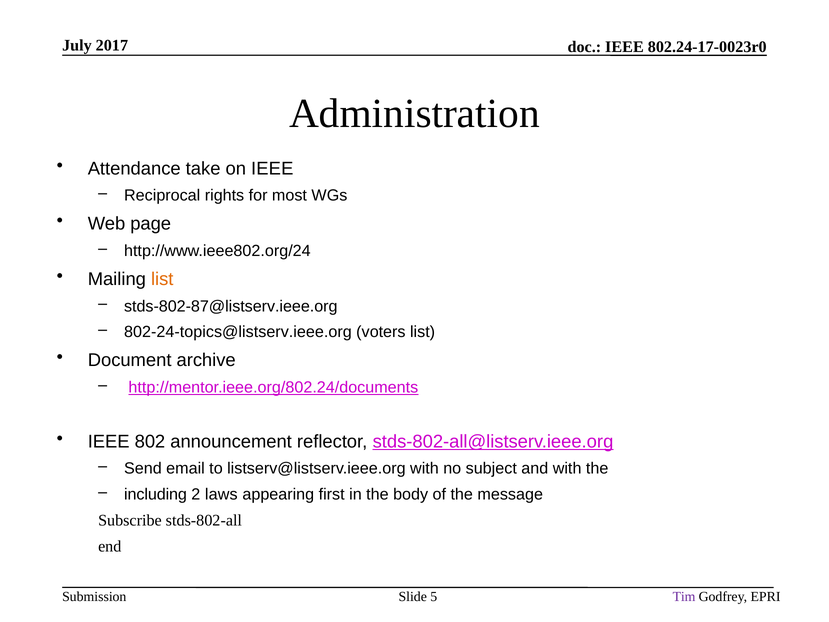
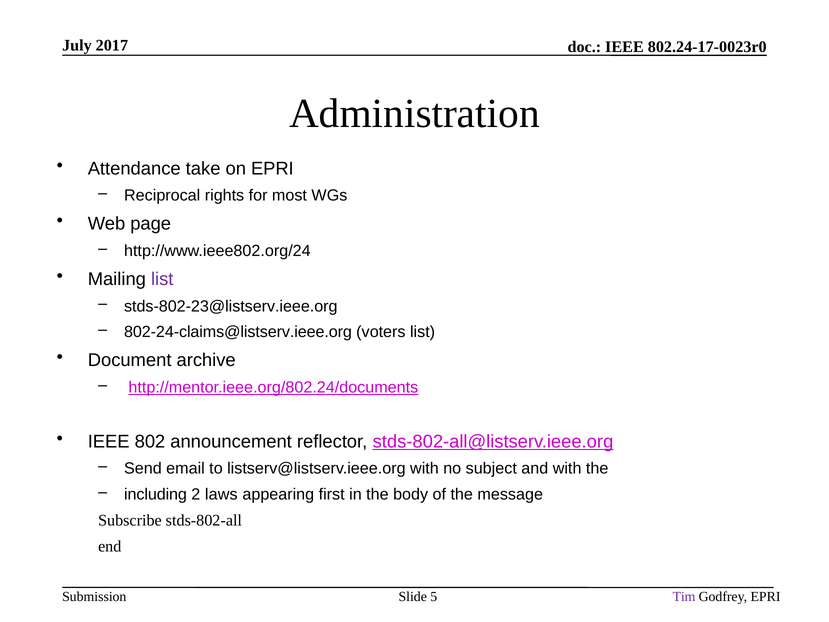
on IEEE: IEEE -> EPRI (272, 169)
list colour: orange -> purple (162, 279)
stds-802-87@listserv.ieee.org: stds-802-87@listserv.ieee.org -> stds-802-23@listserv.ieee.org (231, 306)
802-24-topics@listserv.ieee.org: 802-24-topics@listserv.ieee.org -> 802-24-claims@listserv.ieee.org (238, 332)
